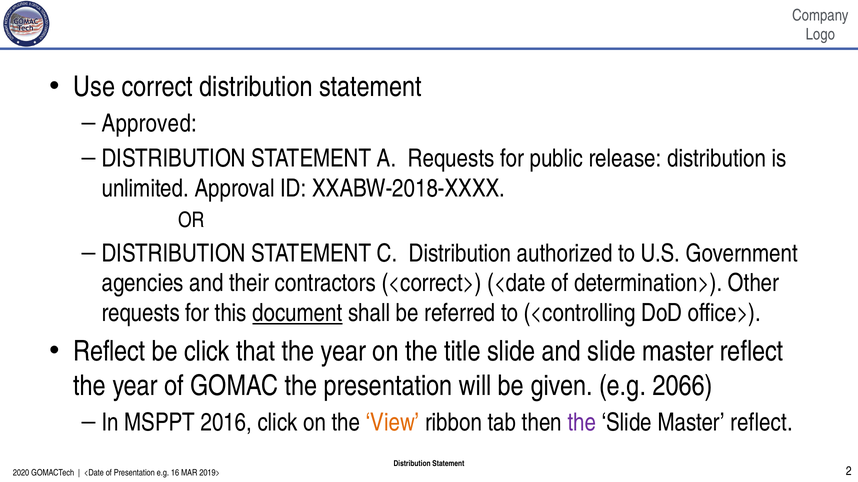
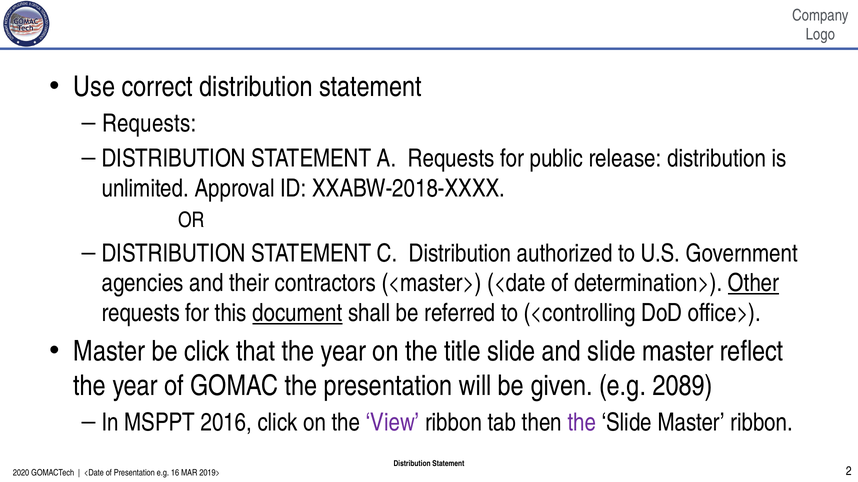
Approved: Approved -> Requests (149, 124)
<correct>: <correct> -> <master> (432, 284)
Other underline: none -> present (754, 284)
Reflect: Reflect -> Master (109, 352)
2066: 2066 -> 2089 (683, 386)
View colour: orange -> purple (393, 423)
reflect: reflect -> ribbon (762, 423)
